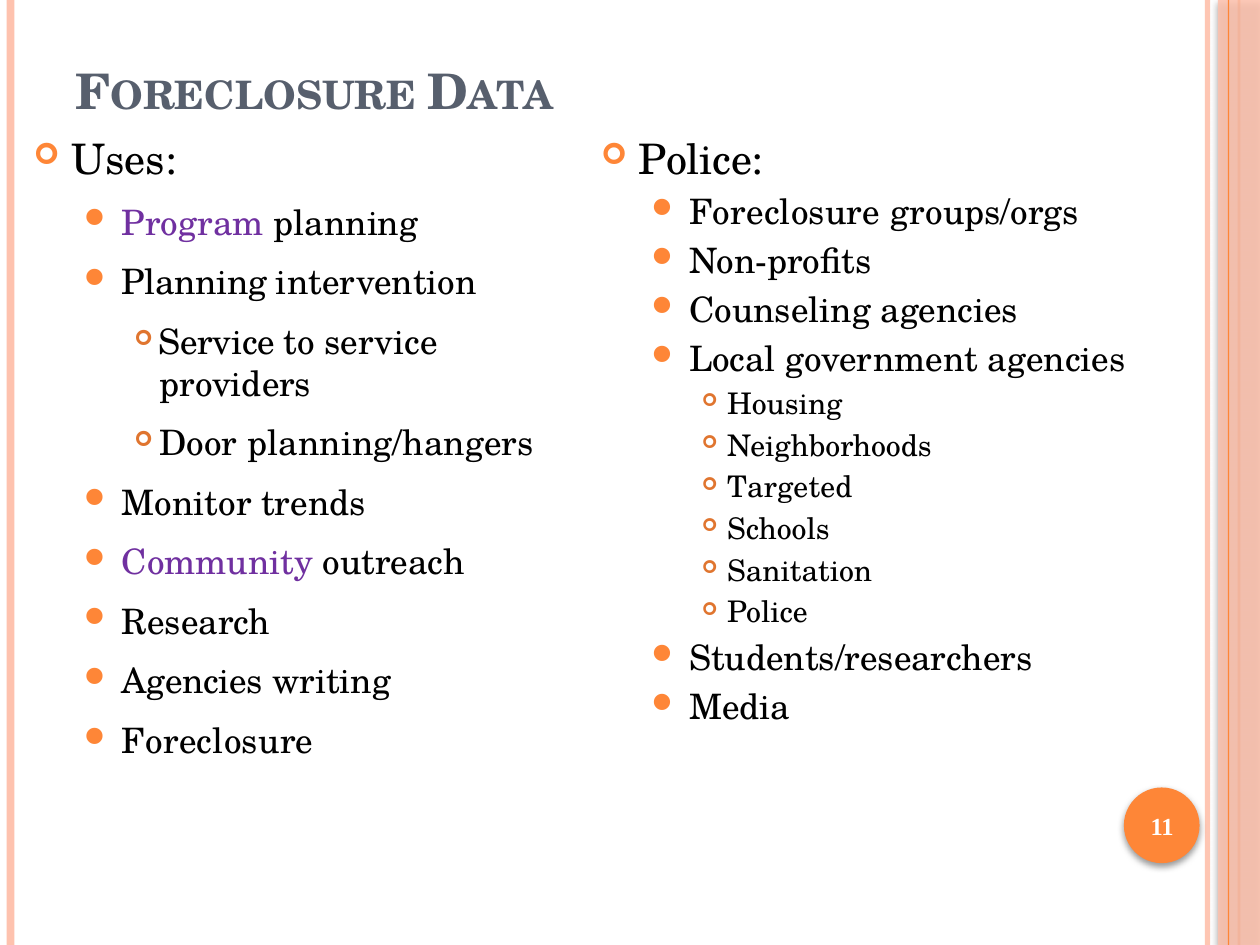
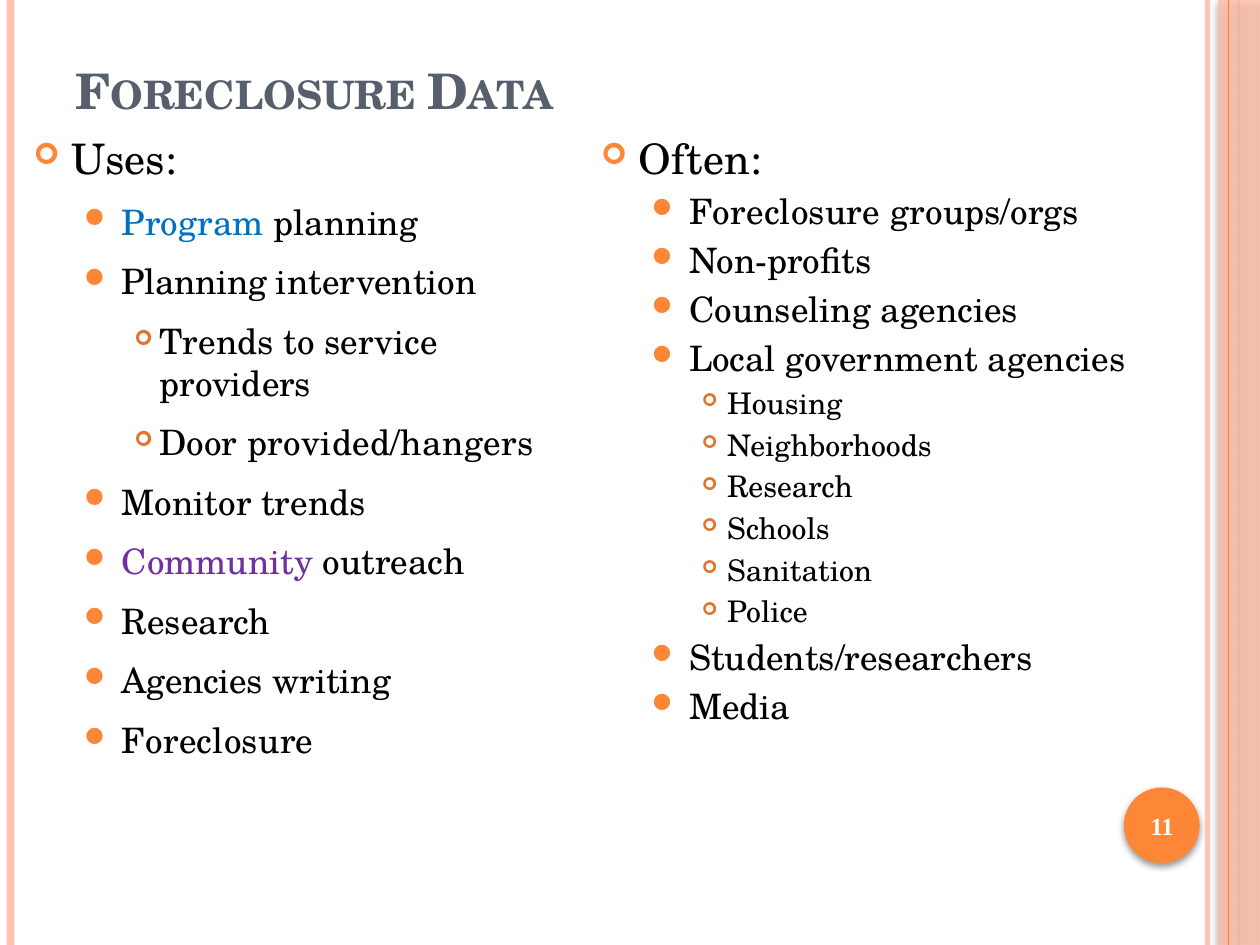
Police: Police -> Often (701, 160)
Program colour: purple -> blue (193, 224)
Service: Service -> Trends (217, 343)
planning/hangers: planning/hangers -> provided/hangers (390, 444)
Targeted: Targeted -> Research (790, 488)
